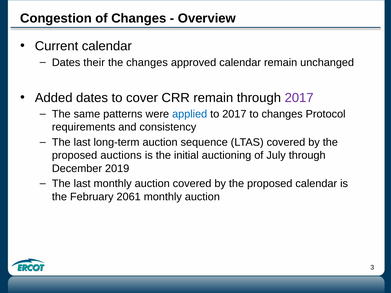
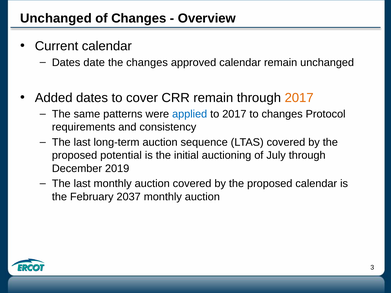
Congestion: Congestion -> Unchanged (56, 18)
their: their -> date (94, 62)
2017 colour: purple -> orange (299, 98)
auctions: auctions -> potential (121, 156)
2061: 2061 -> 2037 (129, 197)
